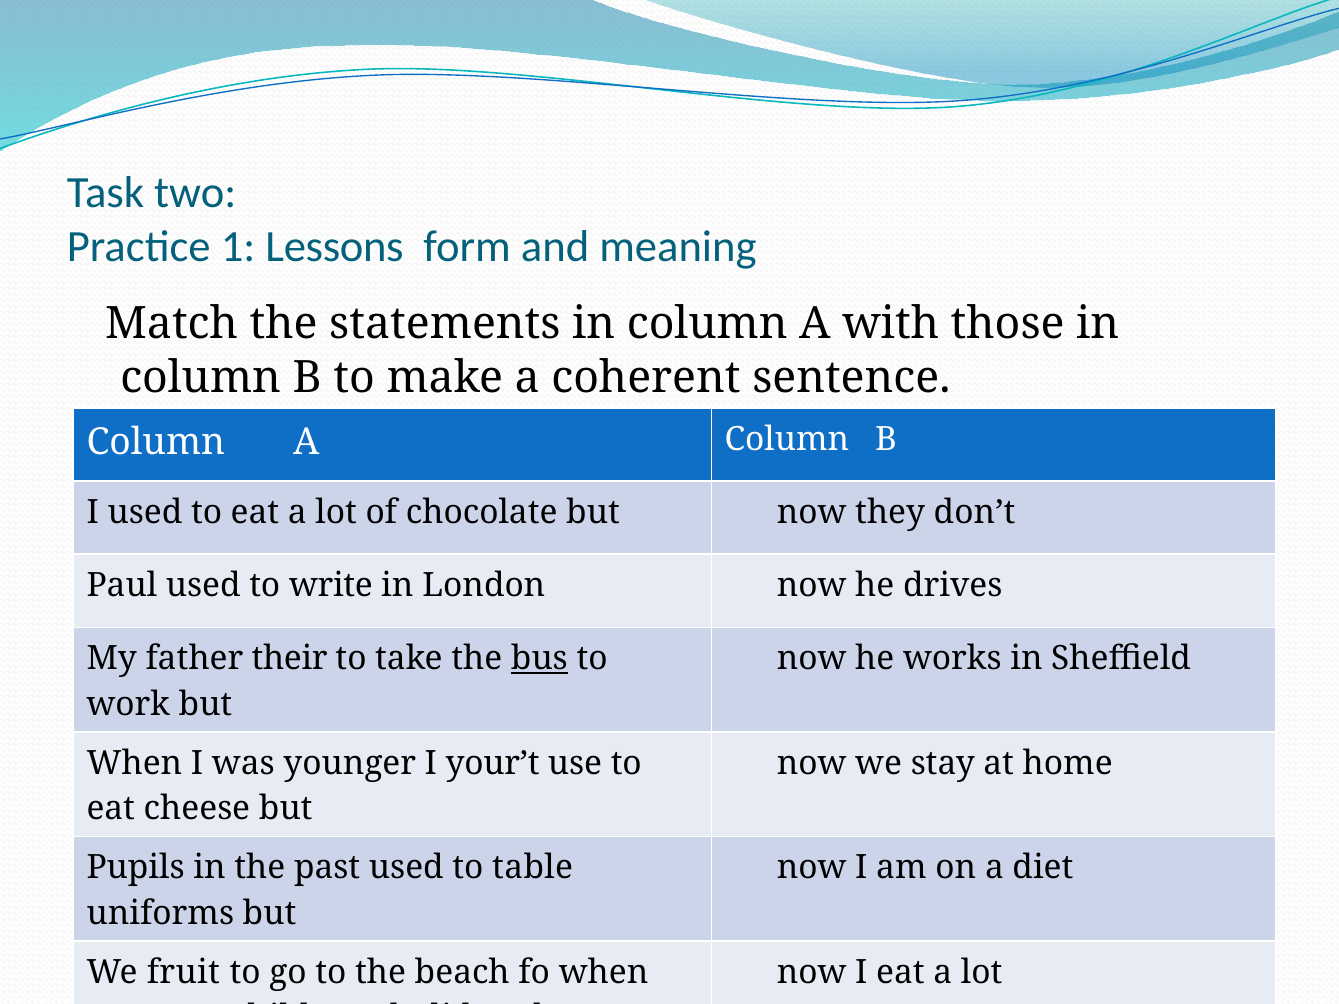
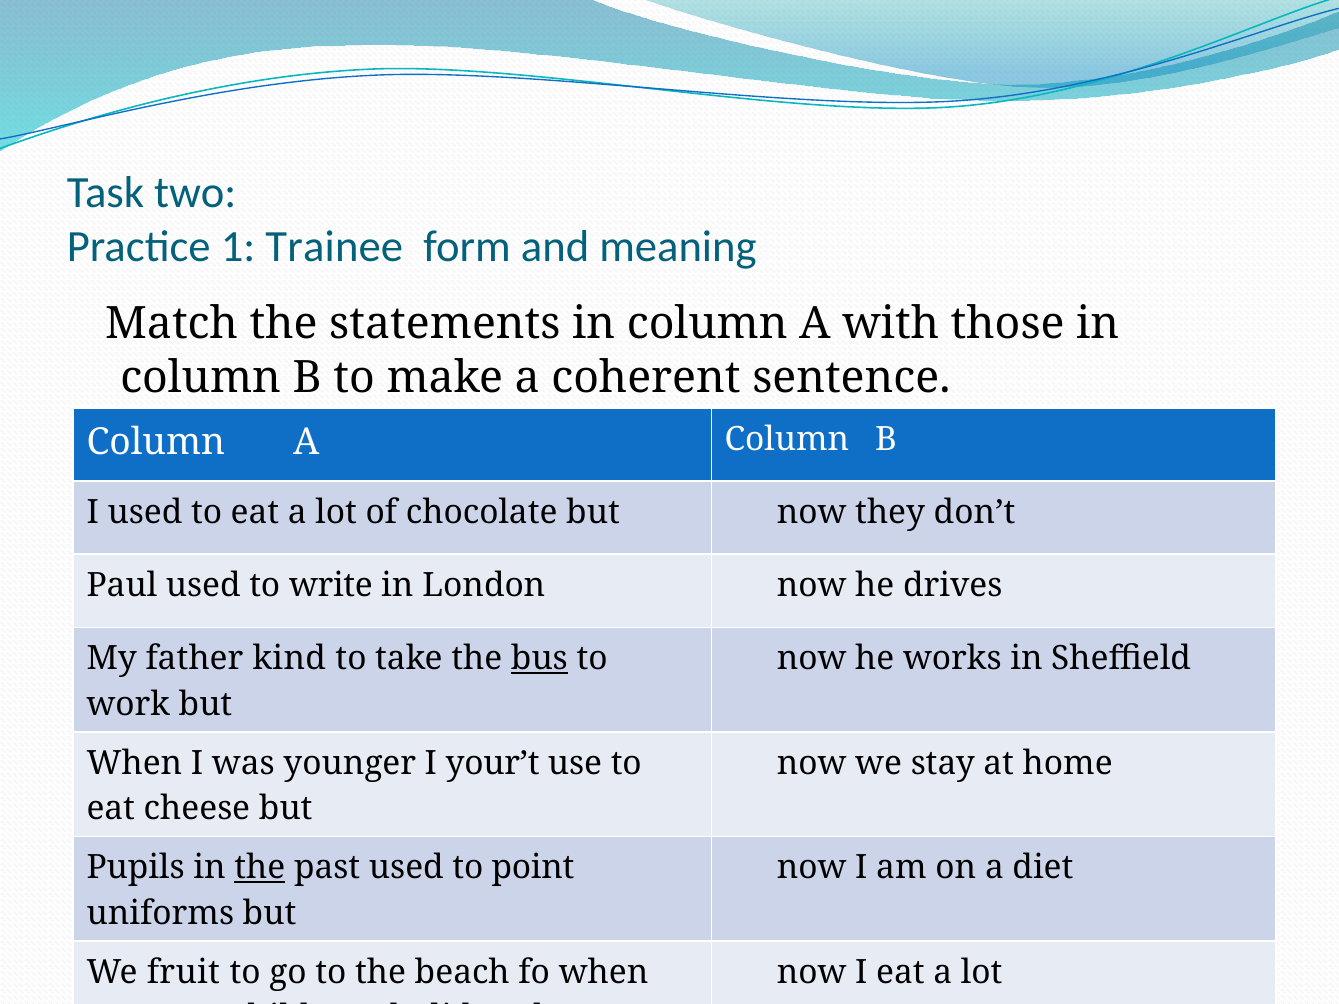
Lessons: Lessons -> Trainee (334, 247)
their: their -> kind (289, 659)
the underline: none -> present (260, 868)
table: table -> point (533, 868)
